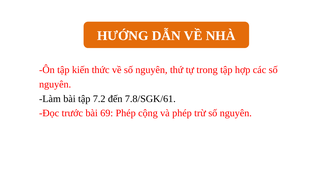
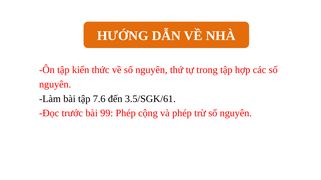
7.2: 7.2 -> 7.6 (99, 99)
7.8/SGK/61: 7.8/SGK/61 -> 3.5/SGK/61 (150, 99)
69: 69 -> 99 (107, 113)
